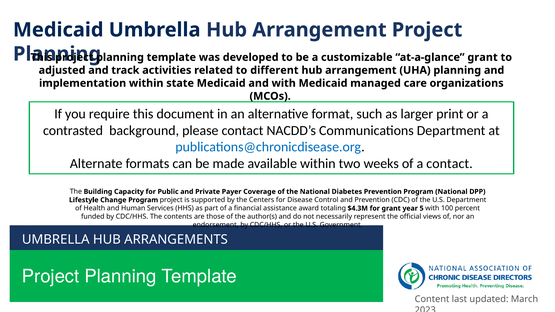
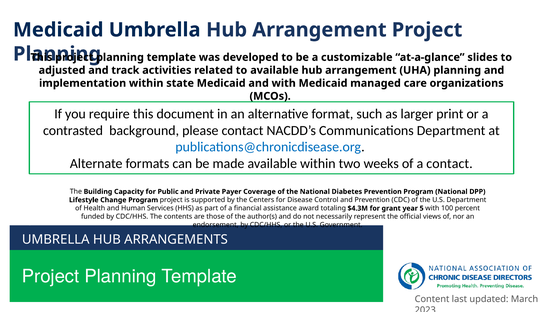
at-a-glance grant: grant -> slides (483, 57)
to different: different -> available (274, 70)
